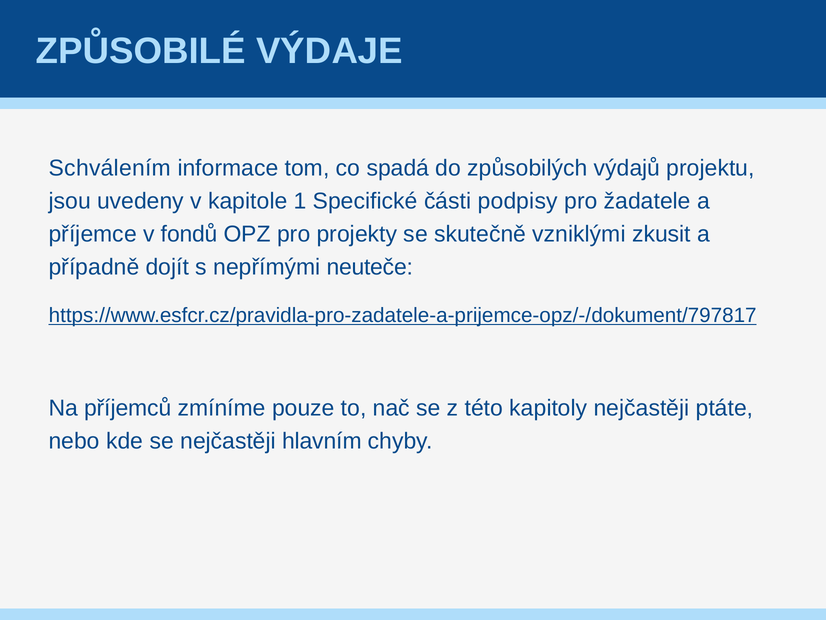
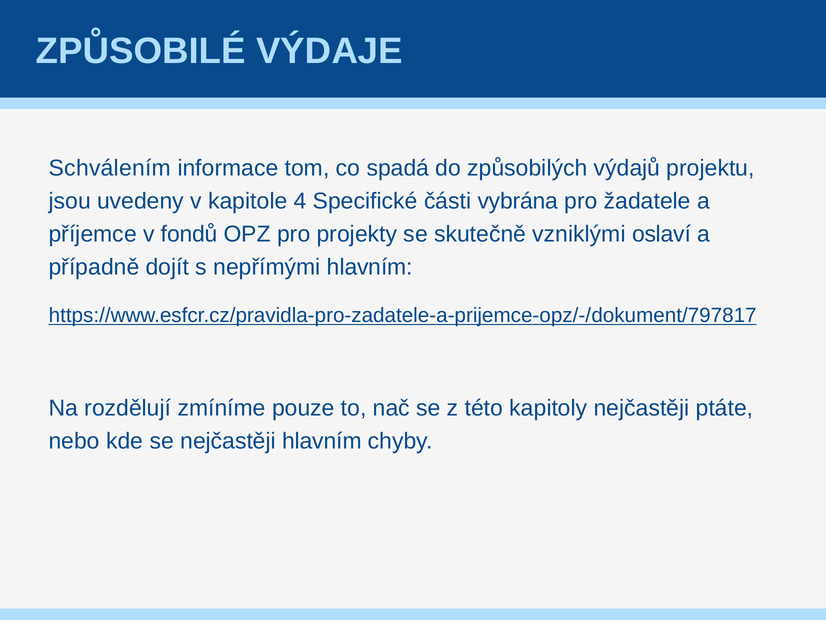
1: 1 -> 4 (300, 201)
podpisy: podpisy -> vybrána (518, 201)
zkusit: zkusit -> oslaví (661, 234)
nepřímými neuteče: neuteče -> hlavním (370, 267)
příjemců: příjemců -> rozdělují (128, 408)
